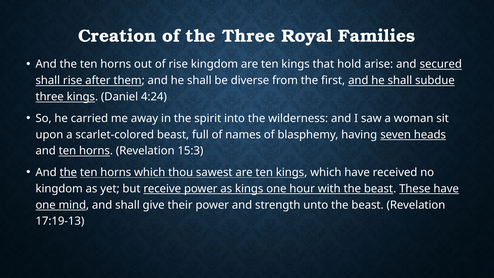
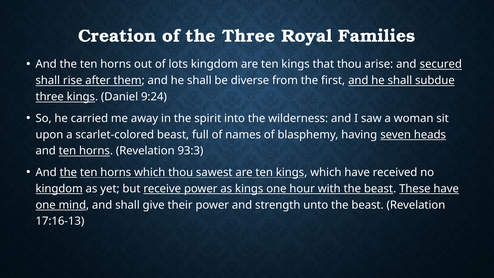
of rise: rise -> lots (178, 64)
that hold: hold -> thou (349, 64)
4:24: 4:24 -> 9:24 (154, 97)
15:3: 15:3 -> 93:3 (190, 151)
kingdom underline: none -> present (59, 189)
17:19-13: 17:19-13 -> 17:16-13 (60, 221)
